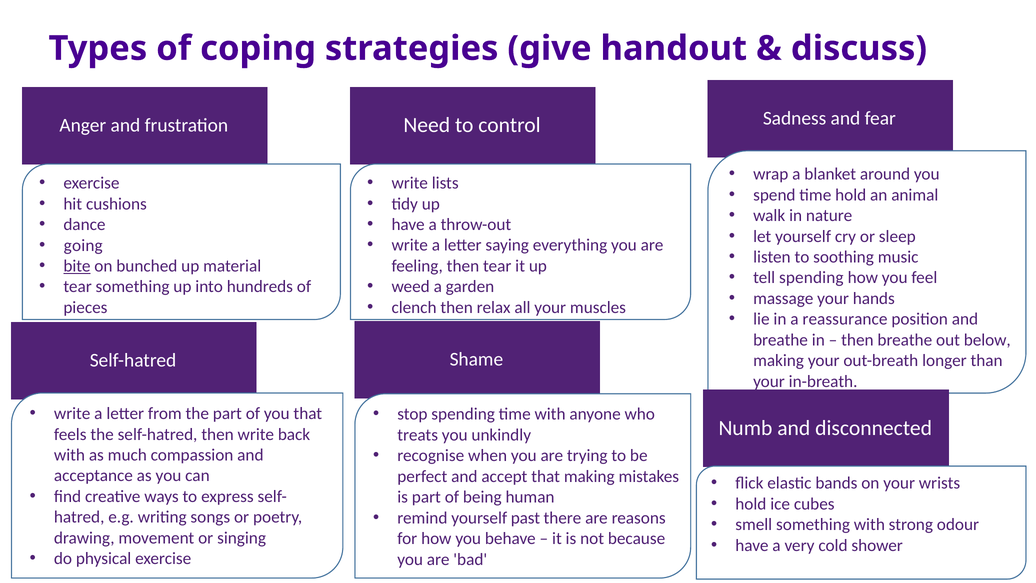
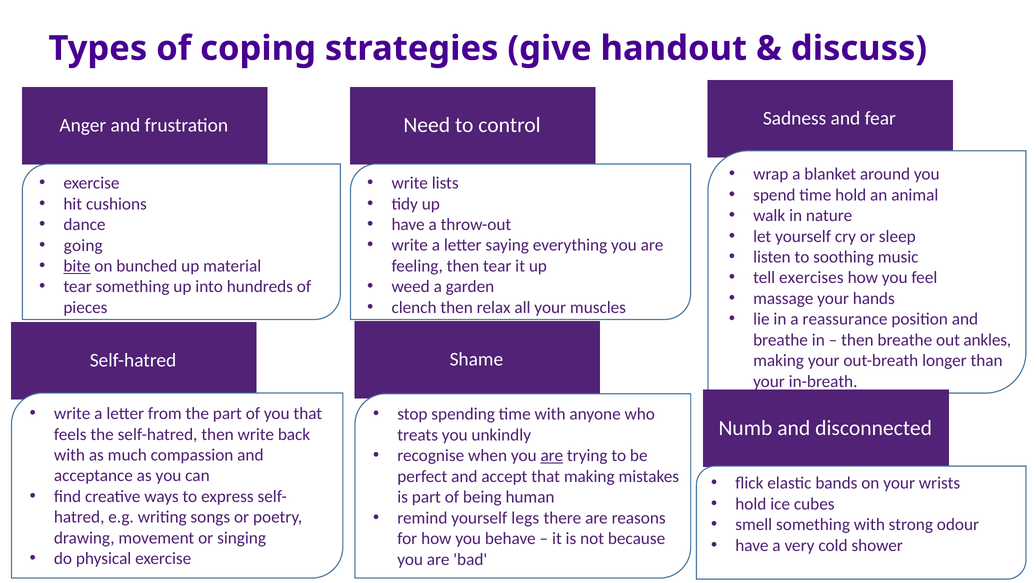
tell spending: spending -> exercises (811, 278)
below: below -> ankles (987, 340)
are underline: none -> present (552, 456)
past: past -> legs (525, 518)
